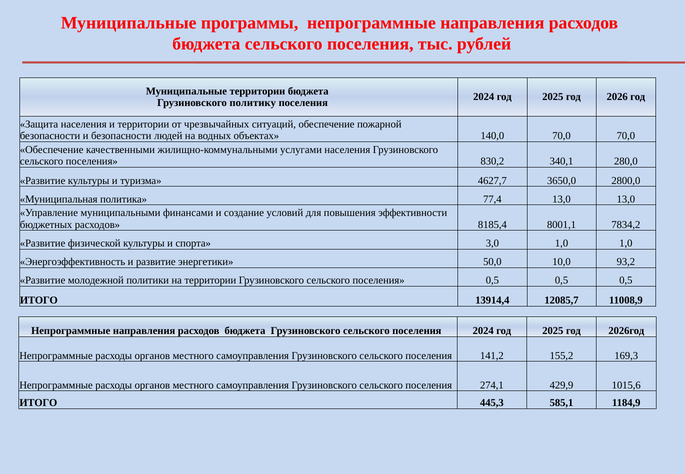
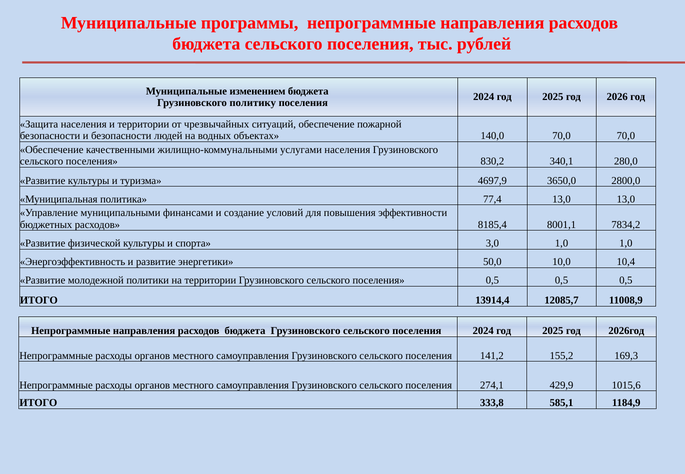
Муниципальные территории: территории -> изменением (258, 91)
4627,7: 4627,7 -> 4697,9 (492, 181)
93,2: 93,2 -> 10,4 (626, 262)
445,3: 445,3 -> 333,8 (492, 403)
